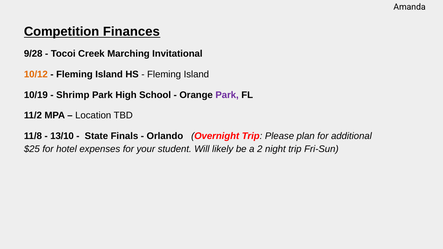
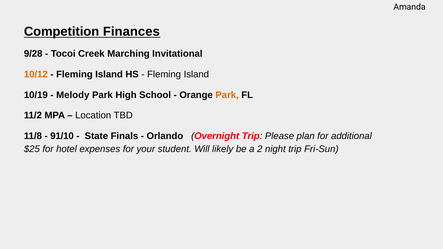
Shrimp: Shrimp -> Melody (73, 95)
Park colour: purple -> orange (227, 95)
13/10: 13/10 -> 91/10 (62, 136)
